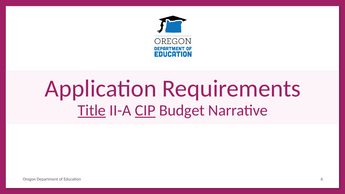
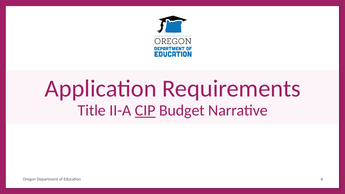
Title underline: present -> none (92, 110)
